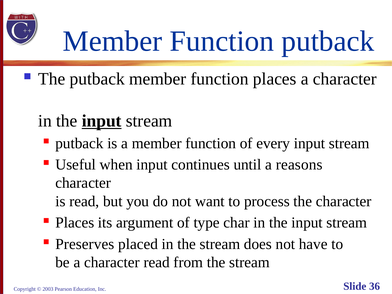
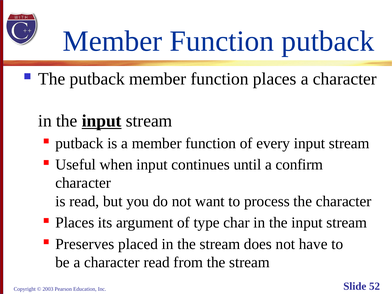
reasons: reasons -> confirm (299, 165)
36: 36 -> 52 (375, 286)
